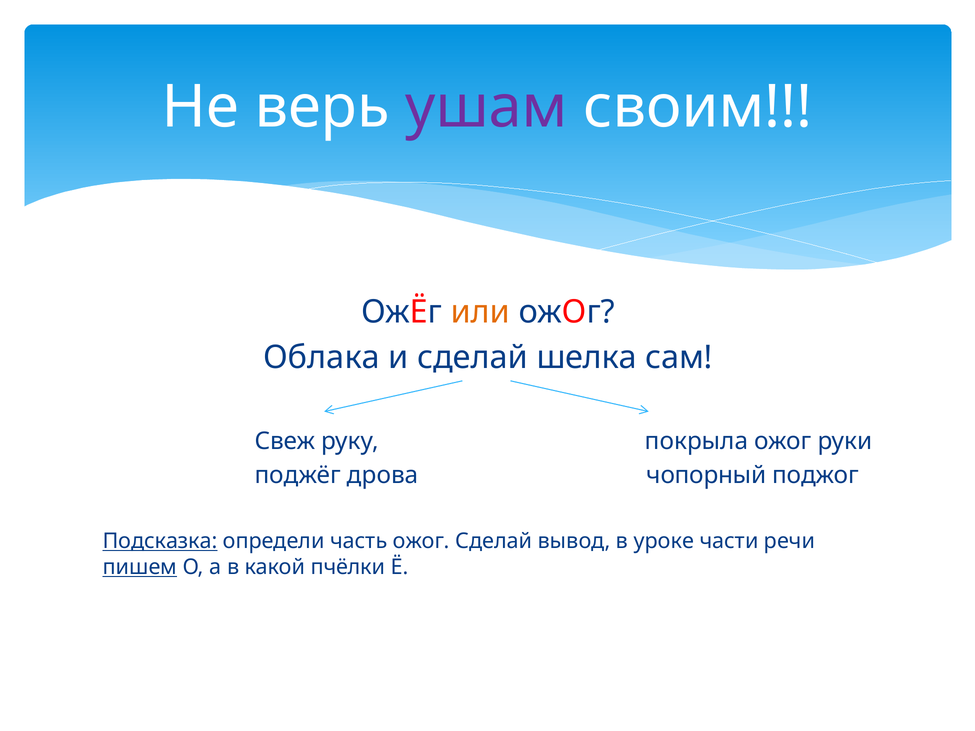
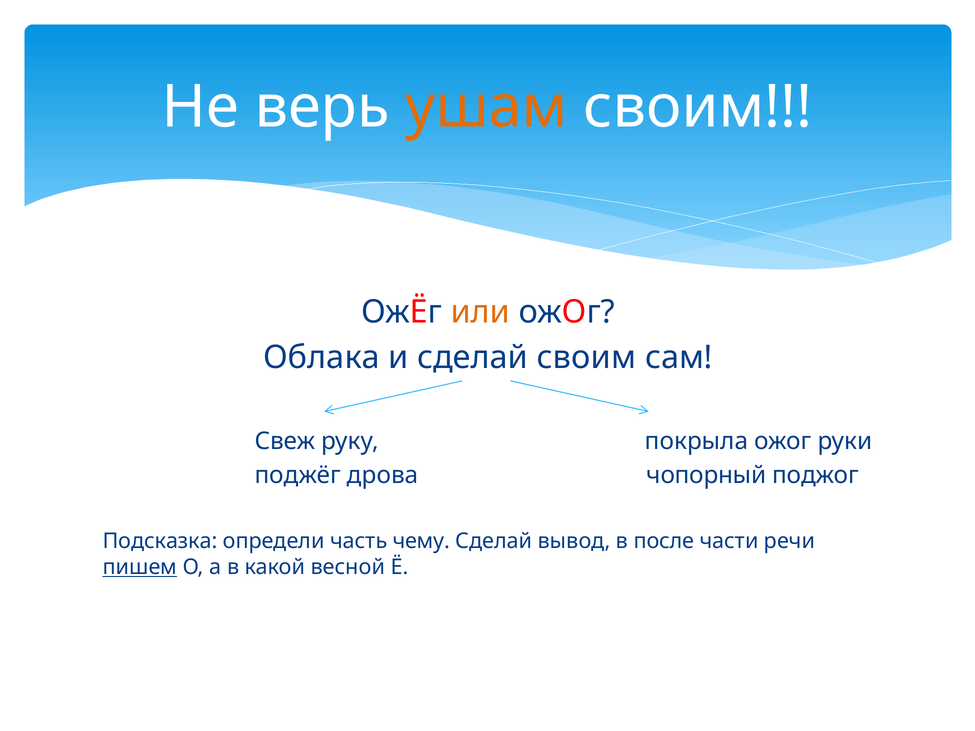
ушам colour: purple -> orange (486, 107)
сделай шелка: шелка -> своим (586, 357)
Подсказка underline: present -> none (160, 541)
часть ожог: ожог -> чему (421, 541)
уроке: уроке -> после (664, 541)
пчёлки: пчёлки -> весной (348, 567)
